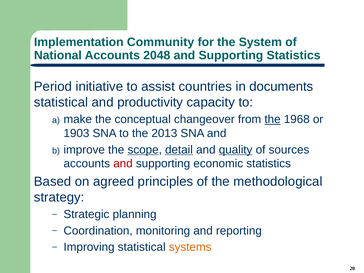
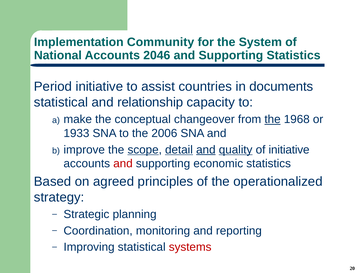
2048: 2048 -> 2046 (157, 55)
productivity: productivity -> relationship (150, 102)
1903: 1903 -> 1933 (76, 133)
2013: 2013 -> 2006 (164, 133)
and underline: none -> present (206, 150)
of sources: sources -> initiative (289, 150)
methodological: methodological -> operationalized (278, 181)
systems colour: orange -> red (190, 247)
